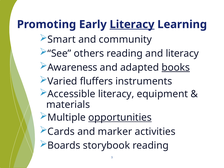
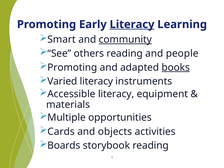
community underline: none -> present (125, 40)
and literacy: literacy -> people (182, 53)
Awareness: Awareness -> Promoting (72, 67)
Varied fluffers: fluffers -> literacy (96, 81)
opportunities underline: present -> none (120, 117)
marker: marker -> objects (115, 132)
